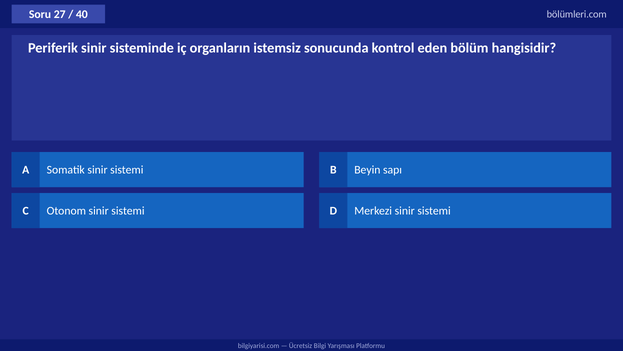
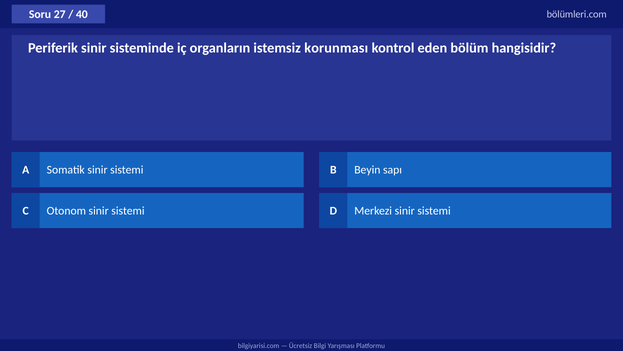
sonucunda: sonucunda -> korunması (336, 48)
